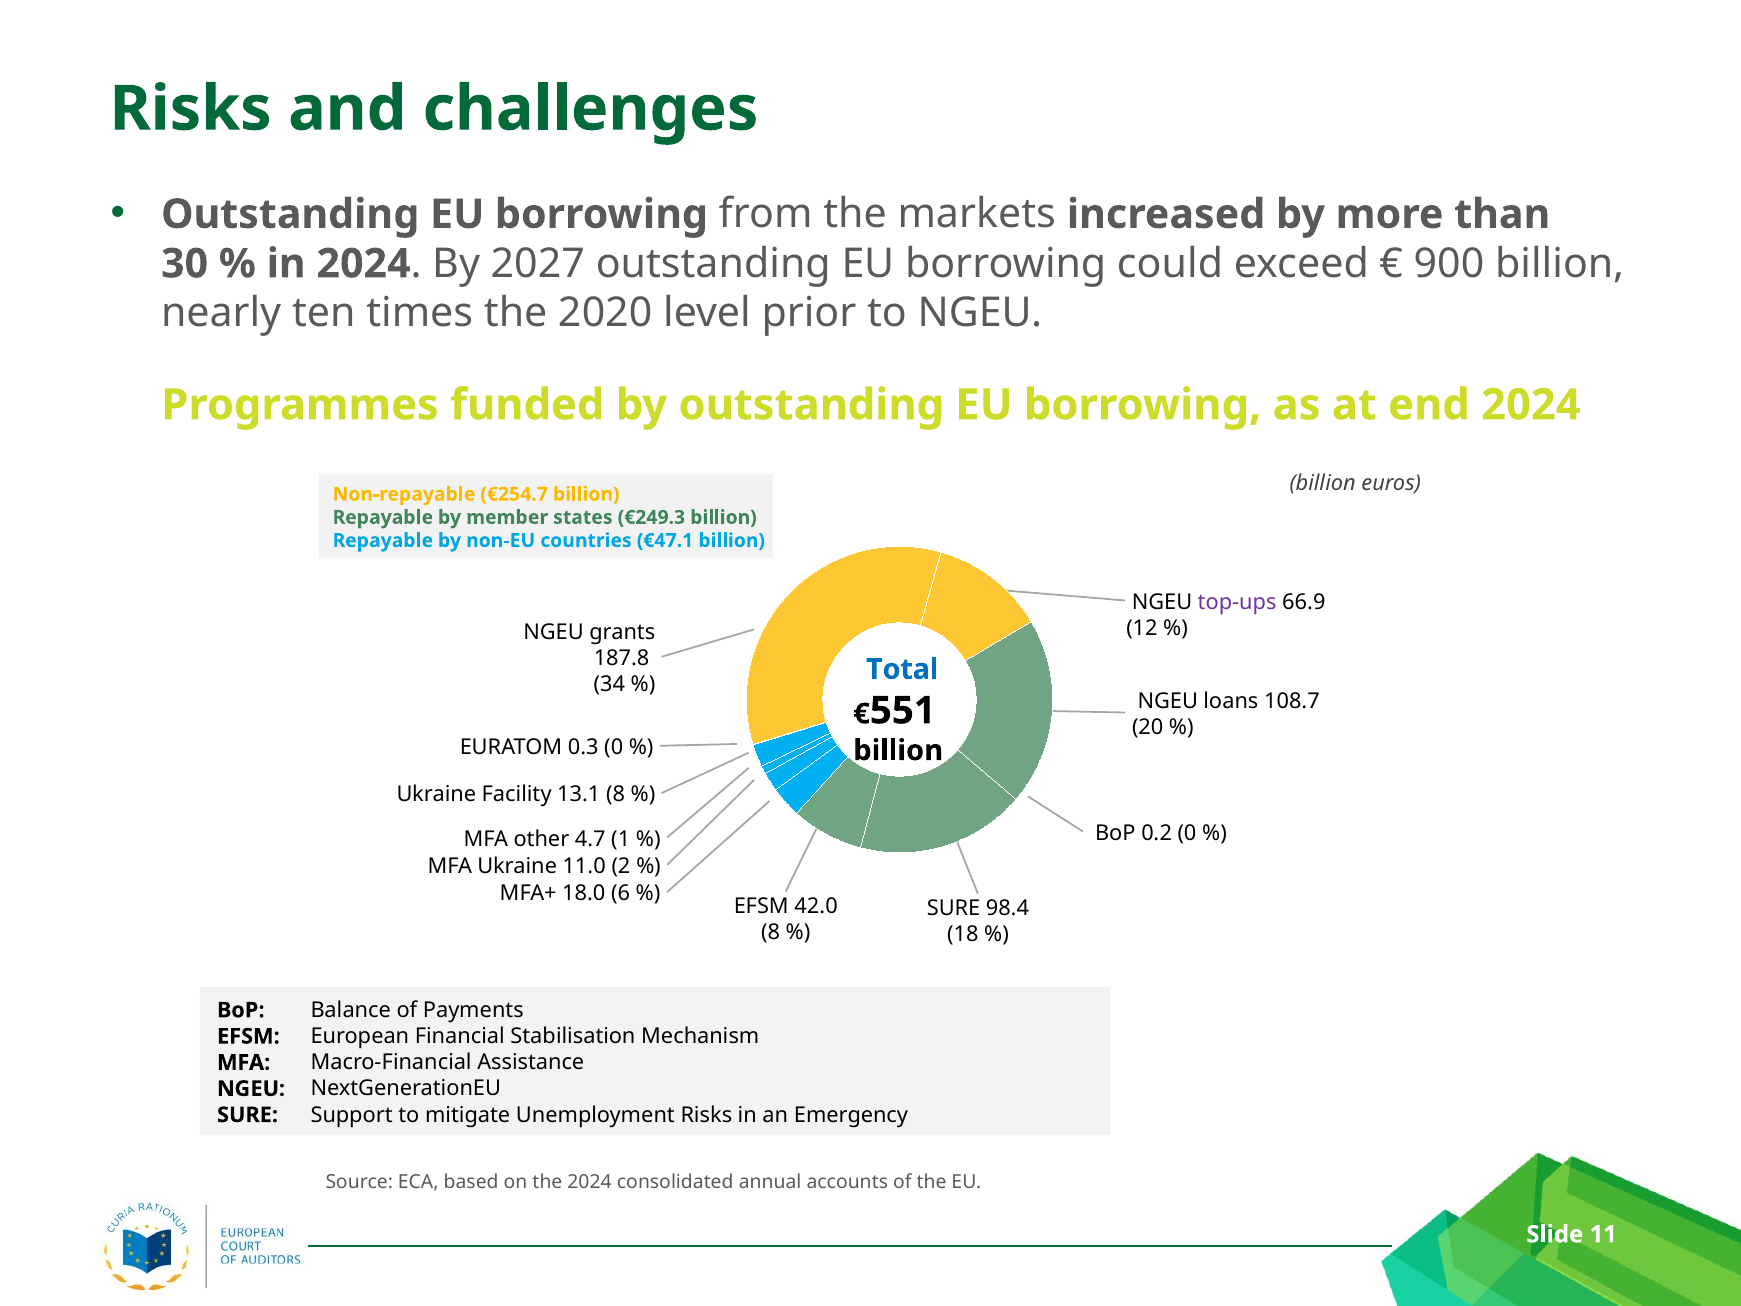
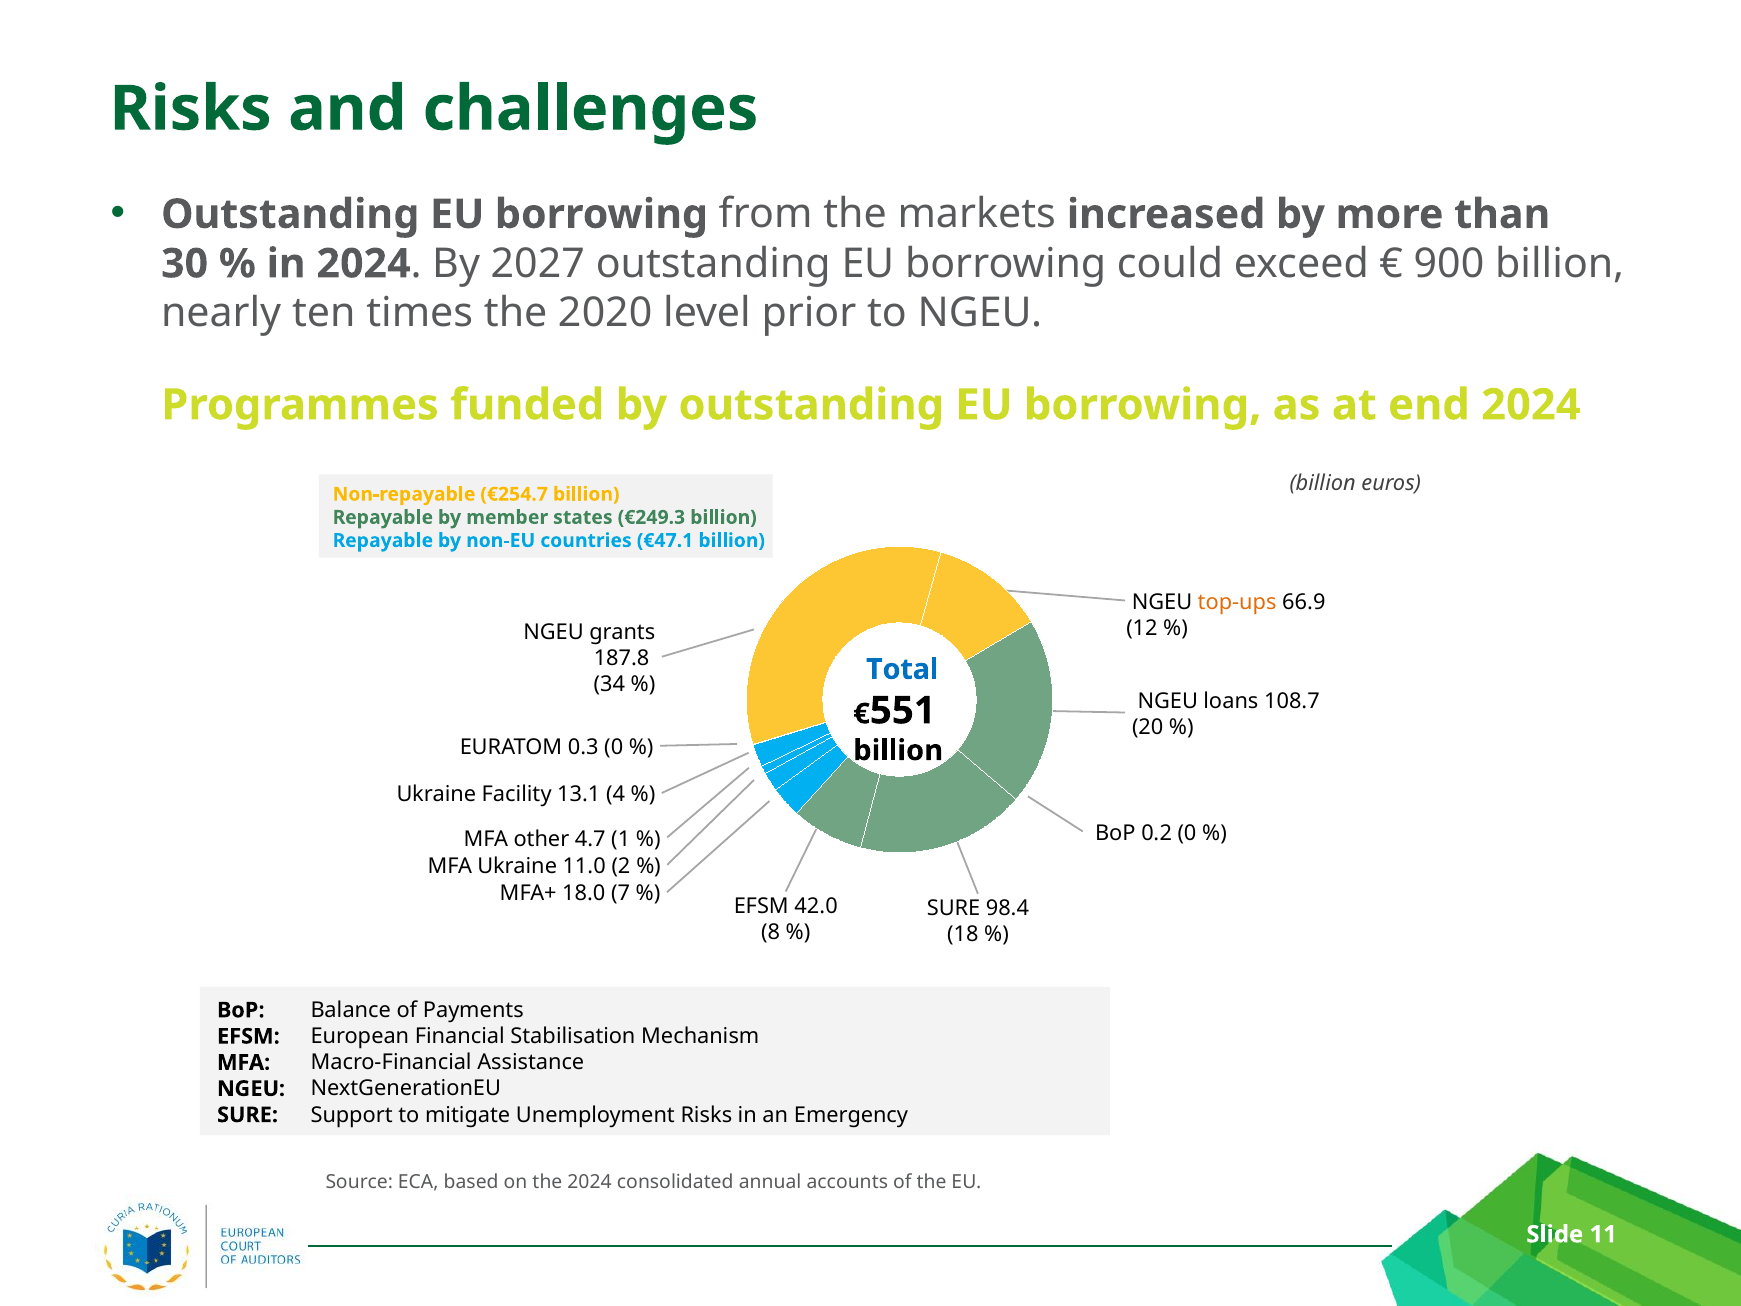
top-ups colour: purple -> orange (1237, 602)
13.1 8: 8 -> 4 (616, 794)
6: 6 -> 7 (621, 894)
